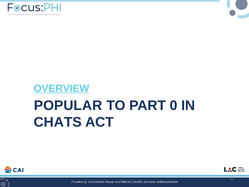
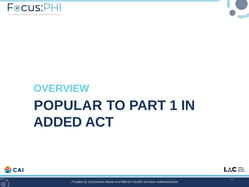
OVERVIEW underline: present -> none (61, 88)
0: 0 -> 1 (174, 105)
CHATS: CHATS -> ADDED (58, 122)
